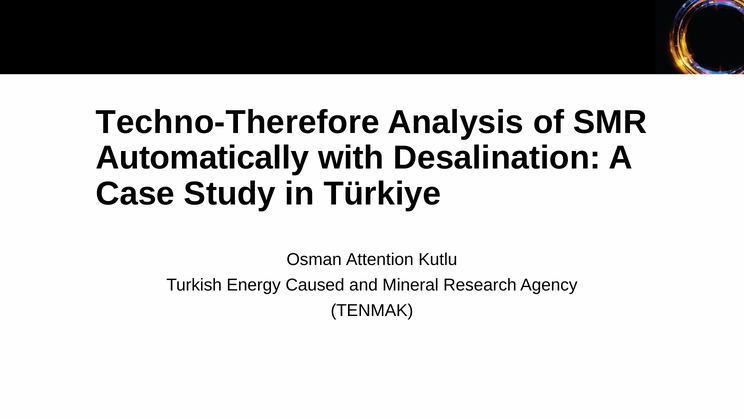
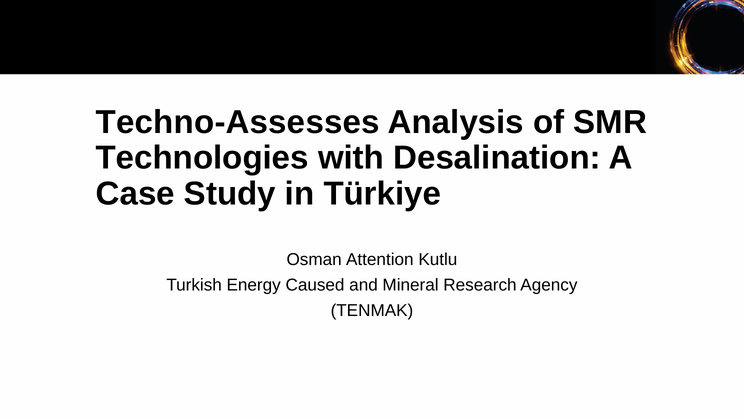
Techno-Therefore: Techno-Therefore -> Techno-Assesses (238, 122)
Automatically: Automatically -> Technologies (202, 158)
